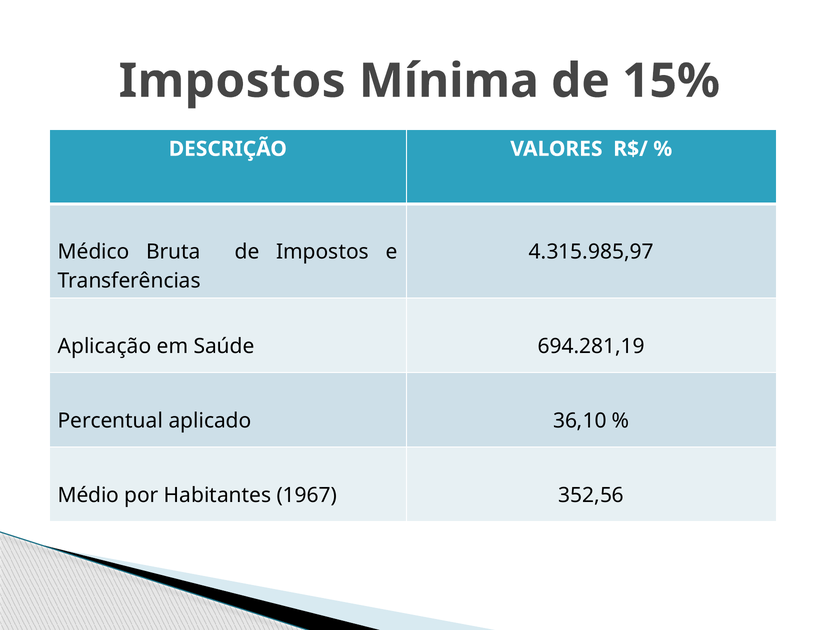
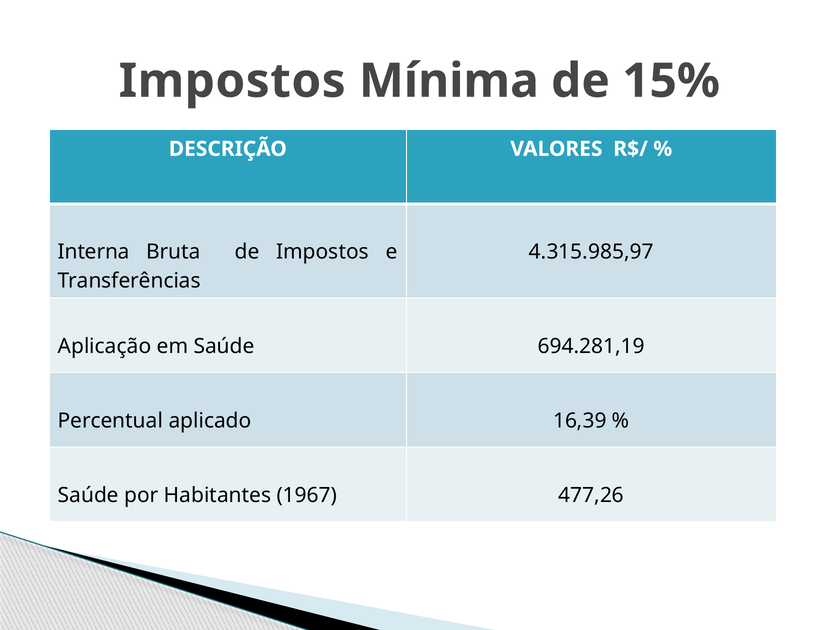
Médico: Médico -> Interna (94, 252)
36,10: 36,10 -> 16,39 (580, 420)
Médio: Médio -> Saúde (88, 495)
352,56: 352,56 -> 477,26 (591, 495)
